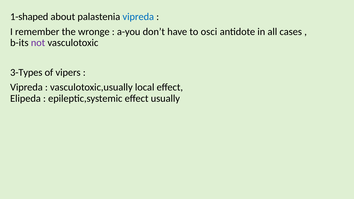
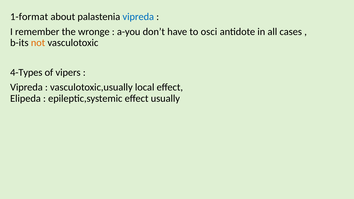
1-shaped: 1-shaped -> 1-format (29, 17)
not colour: purple -> orange (38, 43)
3-Types: 3-Types -> 4-Types (26, 73)
